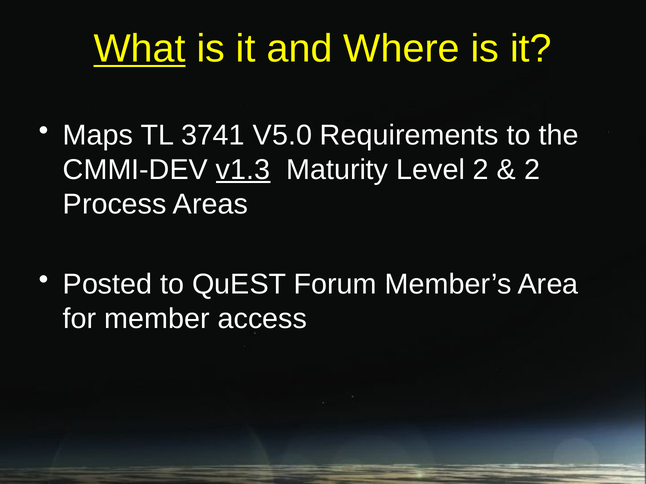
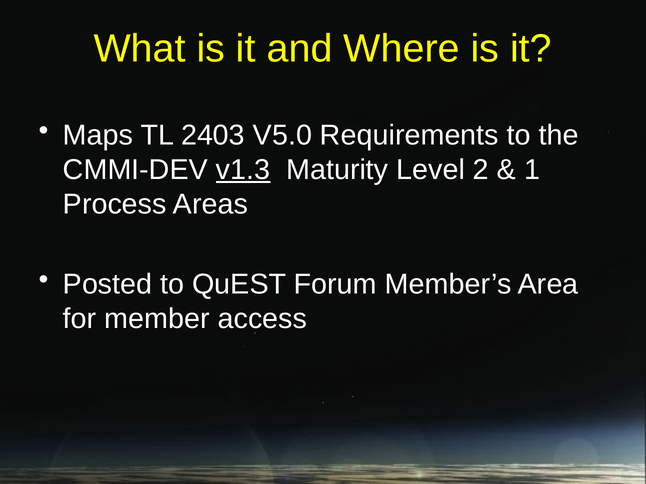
What underline: present -> none (140, 49)
3741: 3741 -> 2403 (213, 135)
2: 2 -> 1 (532, 170)
